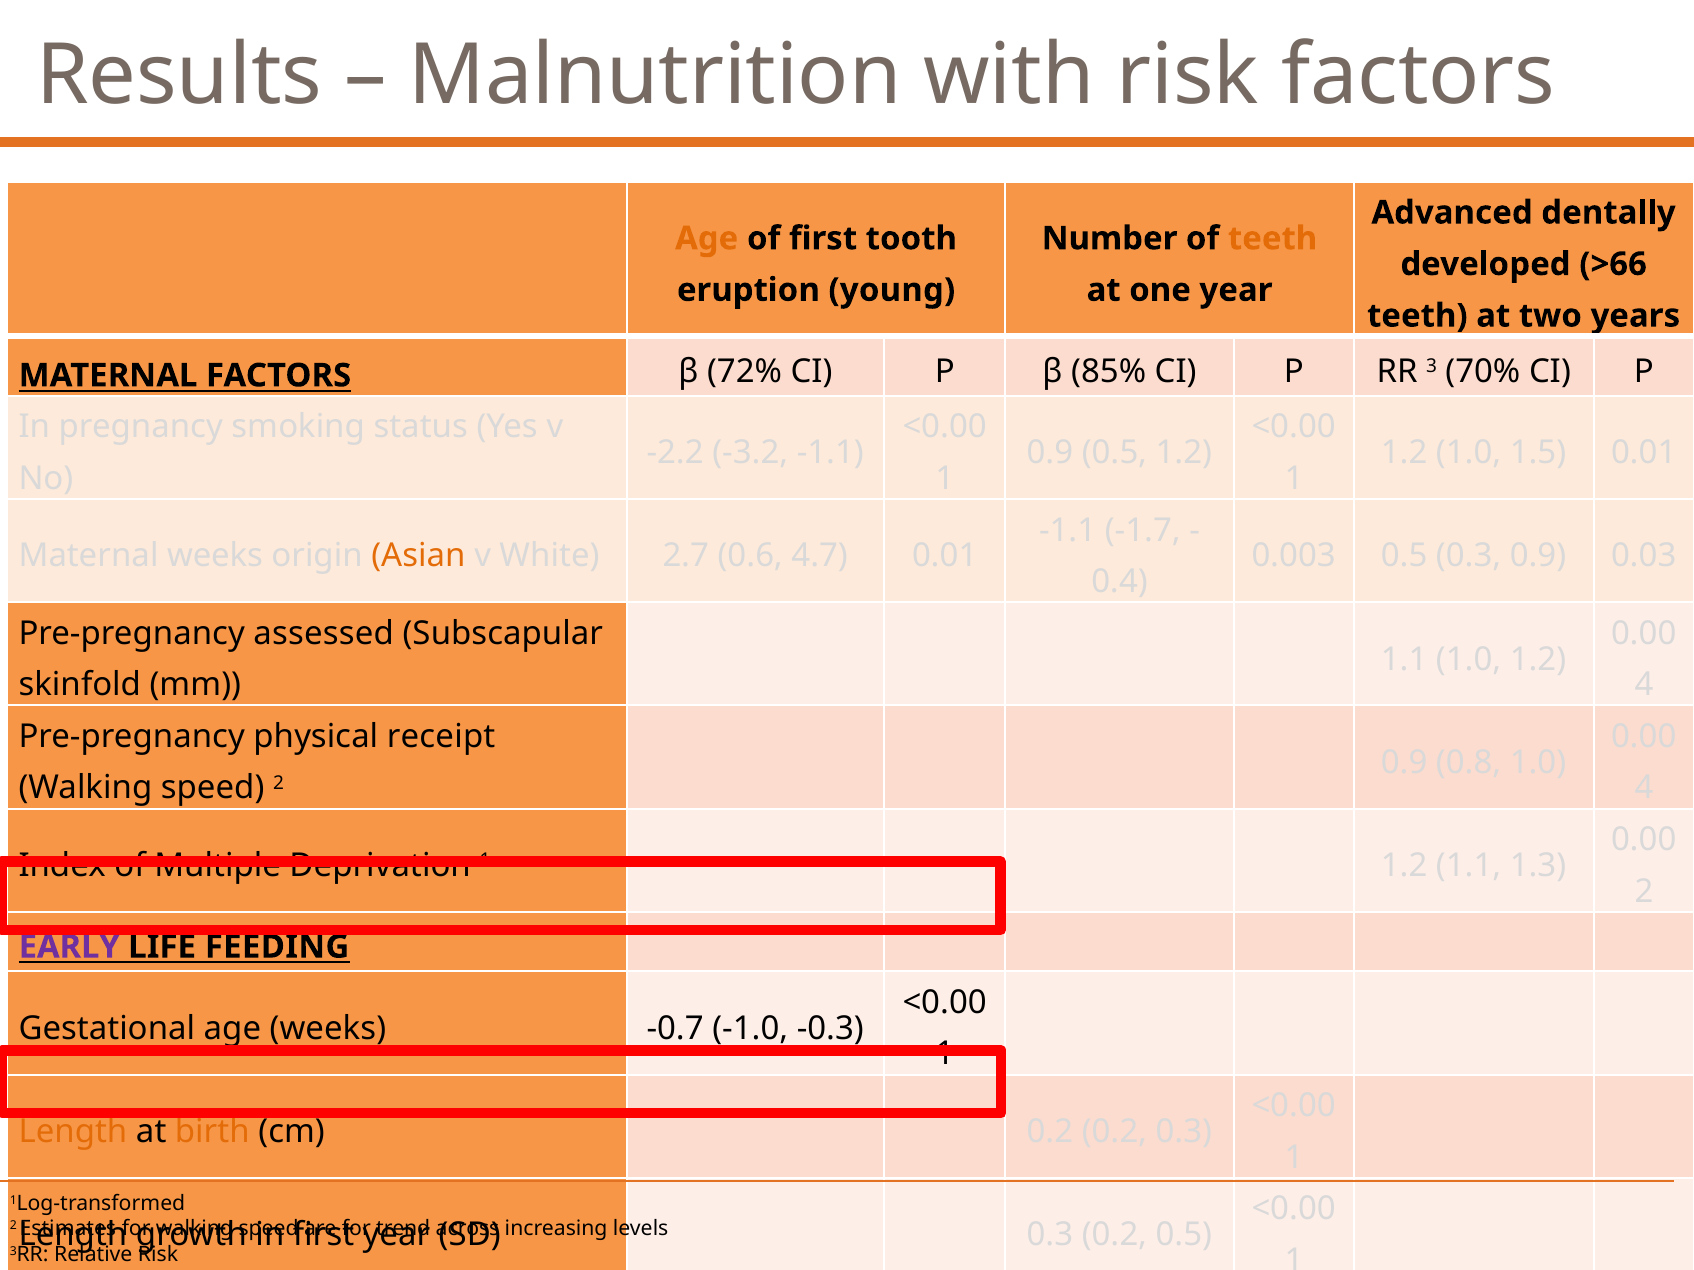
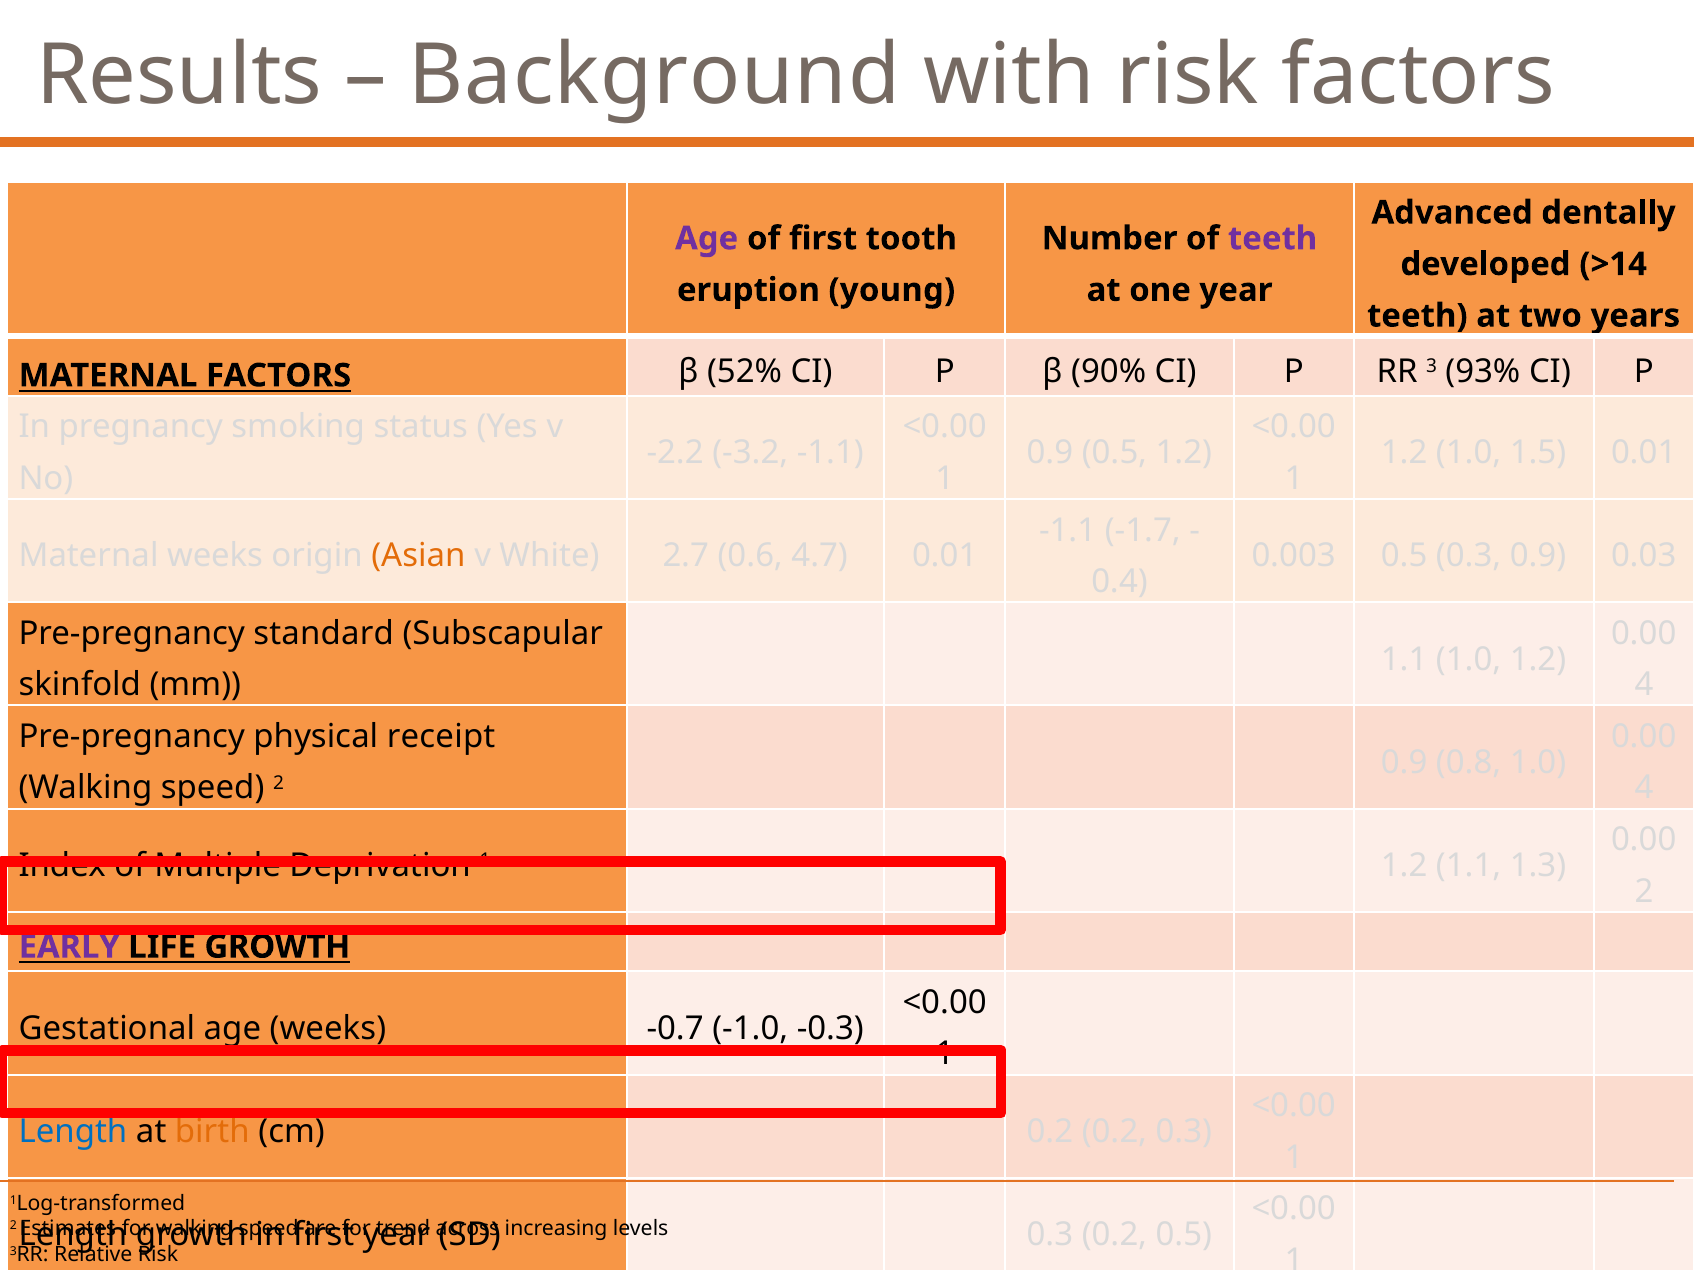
Malnutrition: Malnutrition -> Background (655, 75)
Age colour: orange -> purple (707, 239)
teeth colour: orange -> purple (1273, 239)
>66: >66 -> >14 (1613, 264)
72%: 72% -> 52% (745, 372)
85%: 85% -> 90% (1109, 372)
70%: 70% -> 93% (1483, 372)
assessed: assessed -> standard (324, 634)
LIFE FEEDING: FEEDING -> GROWTH (277, 947)
Length colour: orange -> blue (73, 1132)
